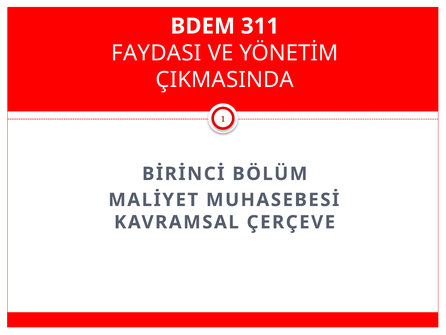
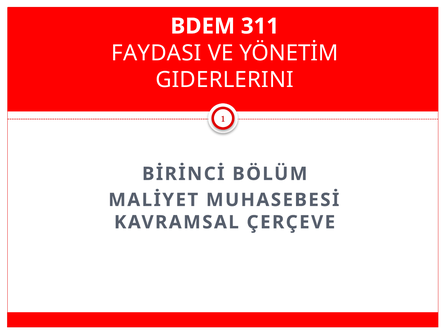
ÇIKMASINDA: ÇIKMASINDA -> GIDERLERINI (225, 80)
